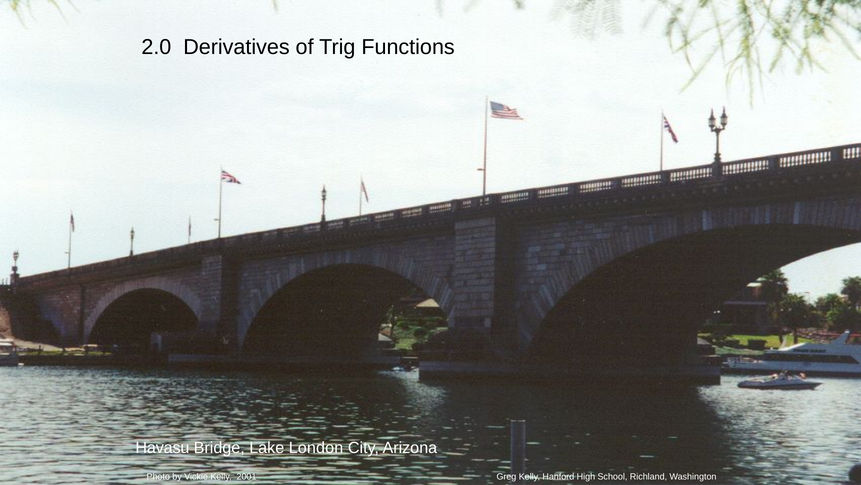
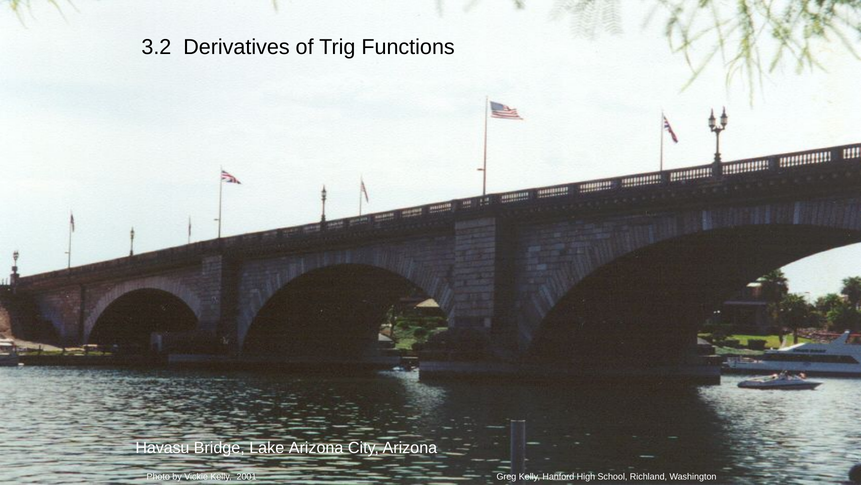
2.0: 2.0 -> 3.2 (156, 47)
Lake London: London -> Arizona (316, 447)
